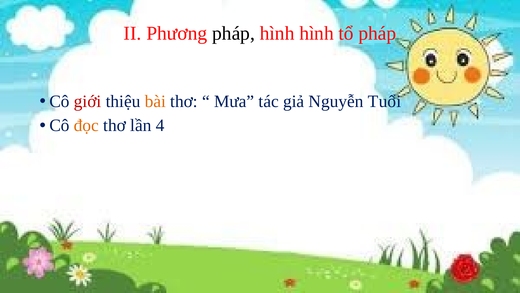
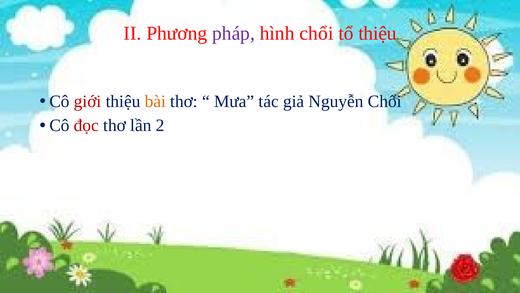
pháp colour: black -> purple (234, 33)
hình hình: hình -> chổi (316, 33)
tổ pháp: pháp -> thiệu (377, 33)
Nguyễn Tuổi: Tuổi -> Chổi (385, 101)
đọc colour: orange -> red (86, 125)
4: 4 -> 2 (160, 125)
